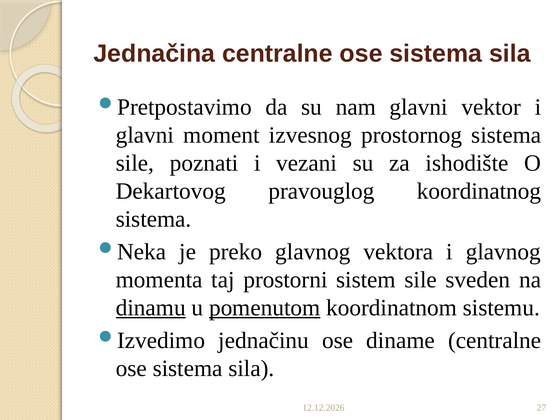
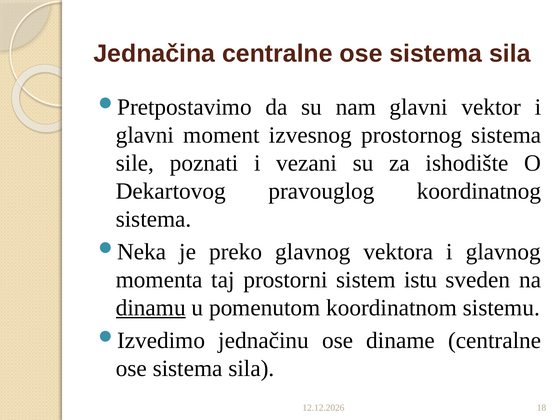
sistem sile: sile -> istu (421, 280)
pomenutom underline: present -> none (265, 308)
27: 27 -> 18 (542, 408)
